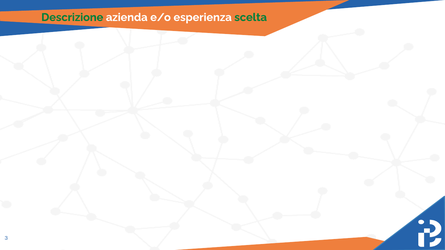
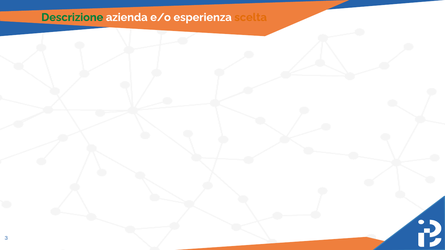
scelta colour: green -> orange (251, 17)
